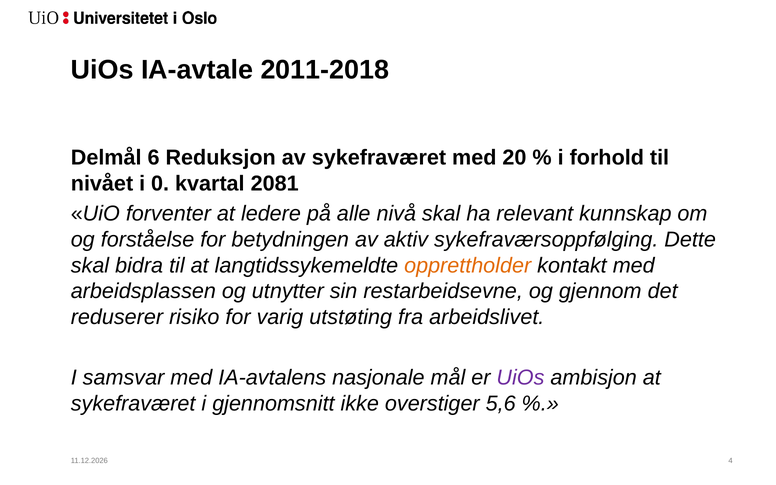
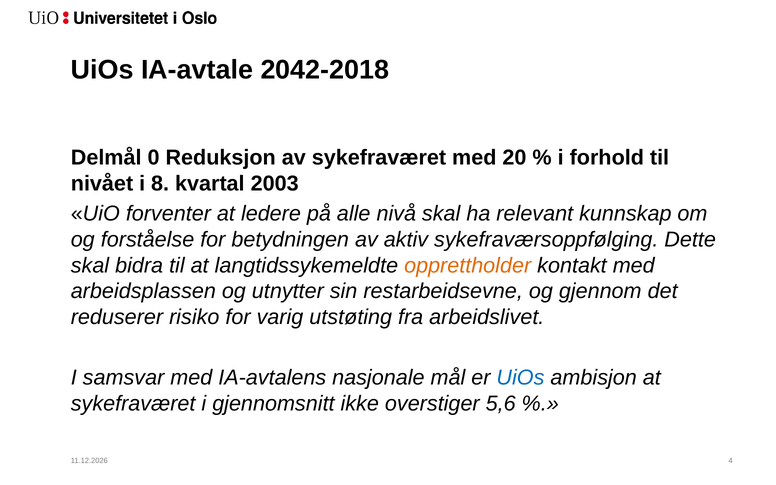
2011-2018: 2011-2018 -> 2042-2018 (325, 70)
6: 6 -> 0 (154, 158)
0: 0 -> 8 (160, 184)
2081: 2081 -> 2003 (275, 184)
UiOs colour: purple -> blue (520, 378)
